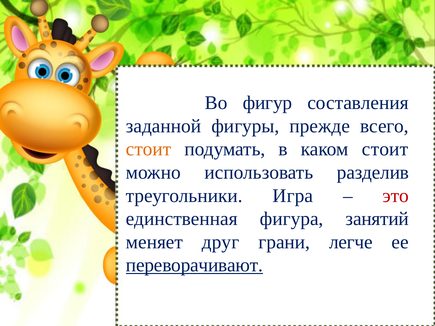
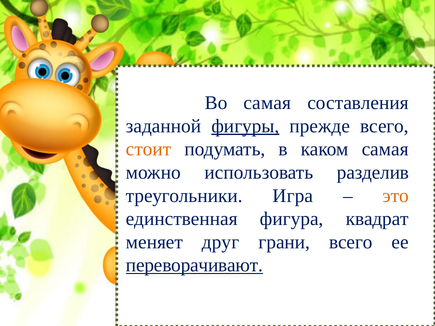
Во фигур: фигур -> самая (267, 103)
фигуры underline: none -> present (245, 126)
каком стоит: стоит -> самая (385, 149)
это colour: red -> orange (396, 196)
занятий: занятий -> квадрат (377, 219)
грани легче: легче -> всего (351, 242)
